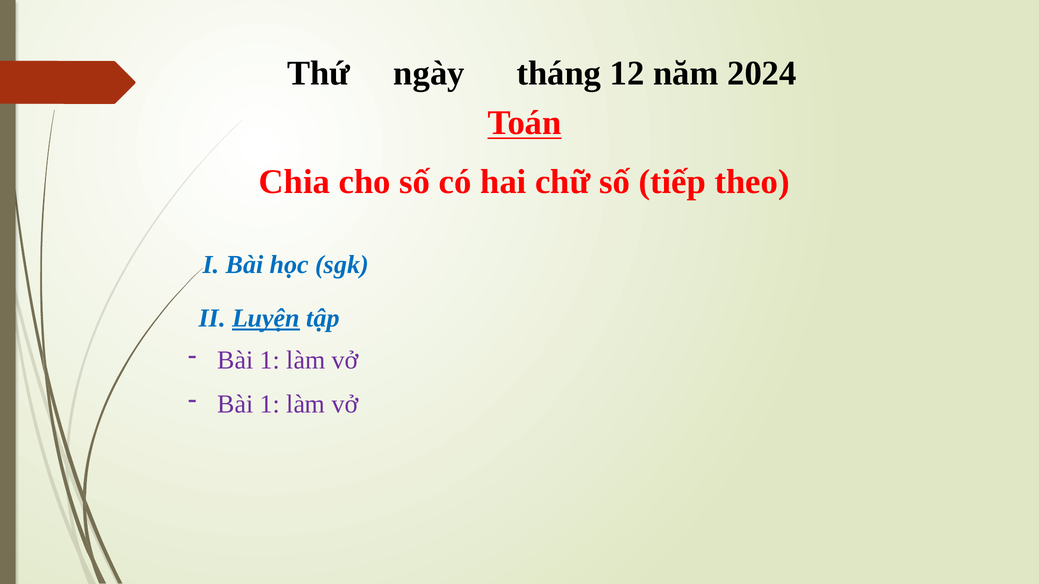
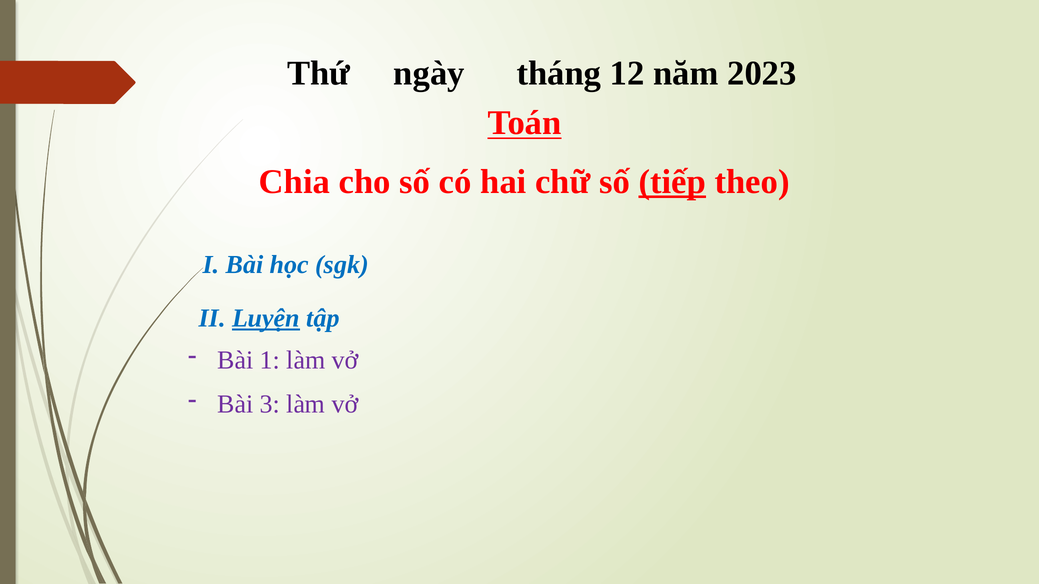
2024: 2024 -> 2023 (762, 73)
tiếp underline: none -> present (672, 182)
1: 1 -> 3 (270, 405)
